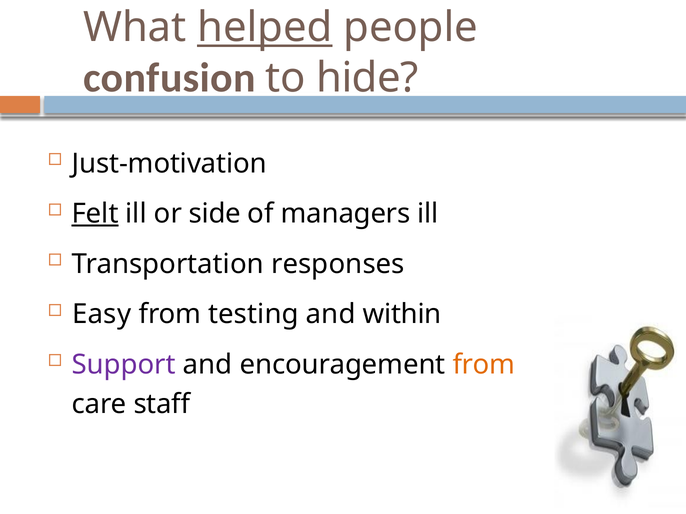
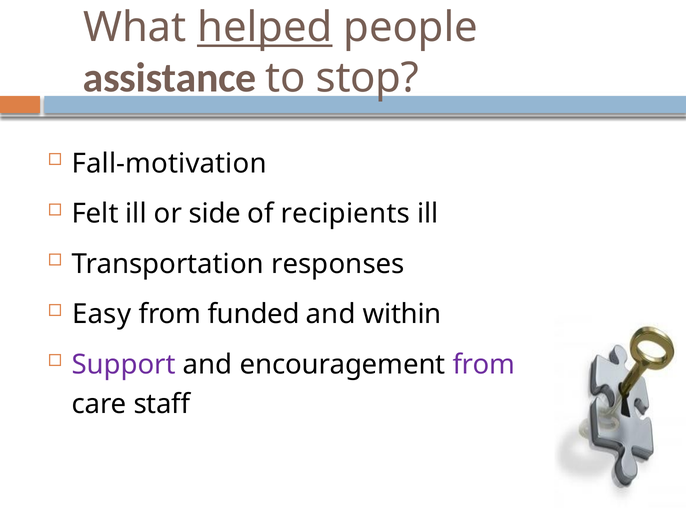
confusion: confusion -> assistance (170, 78)
hide: hide -> stop (367, 78)
Just-motivation: Just-motivation -> Fall-motivation (169, 164)
Felt underline: present -> none (95, 214)
managers: managers -> recipients (345, 214)
testing: testing -> funded (254, 315)
from colour: orange -> purple (484, 365)
